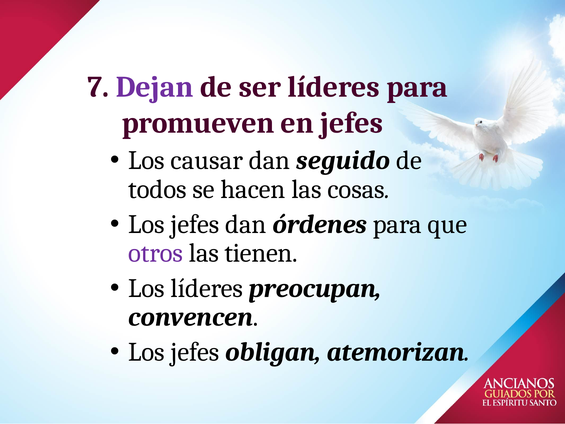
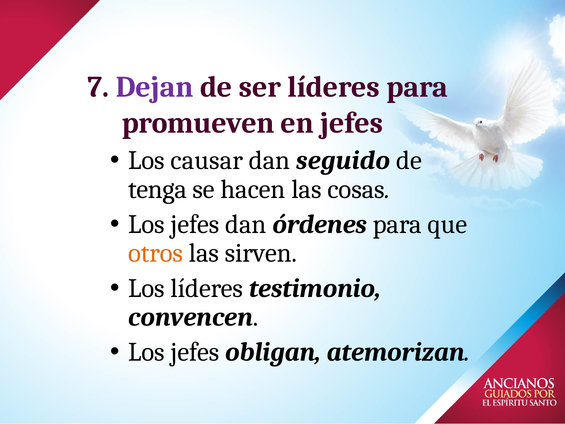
todos: todos -> tenga (158, 189)
otros colour: purple -> orange (156, 253)
tienen: tienen -> sirven (261, 253)
preocupan: preocupan -> testimonio (315, 288)
